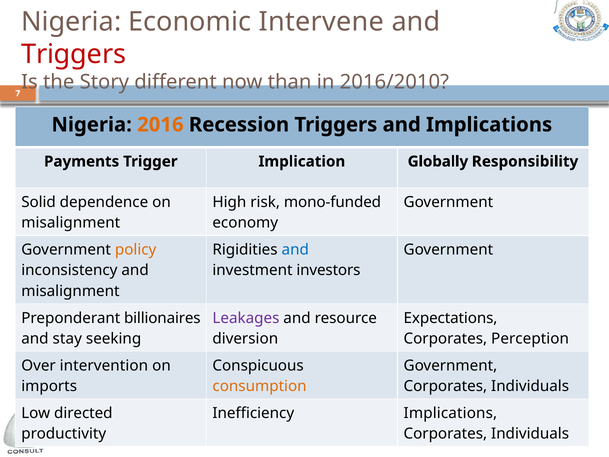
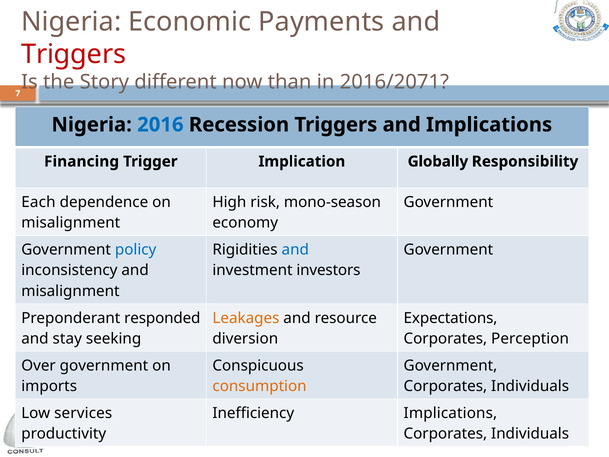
Intervene: Intervene -> Payments (321, 22)
2016/2010: 2016/2010 -> 2016/2071 (394, 82)
2016 colour: orange -> blue (160, 125)
Payments: Payments -> Financing (82, 161)
Solid: Solid -> Each (38, 202)
mono-funded: mono-funded -> mono-season (332, 202)
policy colour: orange -> blue (136, 250)
billionaires: billionaires -> responded (162, 318)
Leakages colour: purple -> orange (246, 318)
Over intervention: intervention -> government (104, 365)
directed: directed -> services (83, 413)
